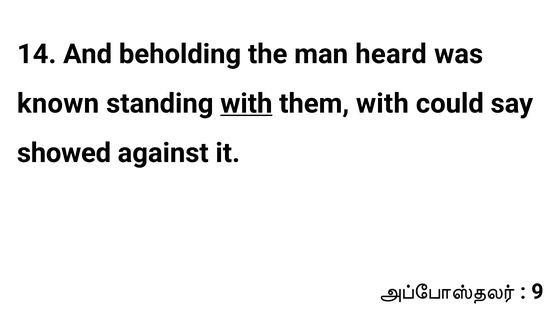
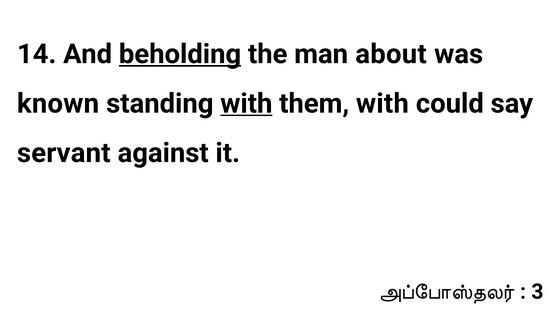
beholding underline: none -> present (180, 54)
heard: heard -> about (391, 54)
showed: showed -> servant (64, 153)
9: 9 -> 3 (537, 292)
